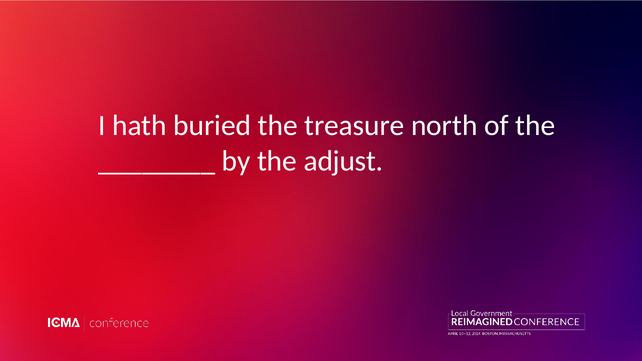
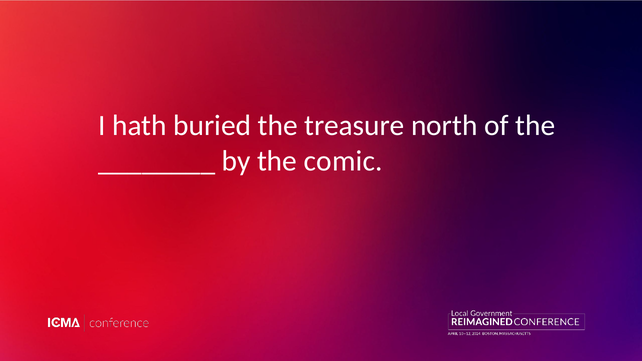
adjust: adjust -> comic (343, 161)
